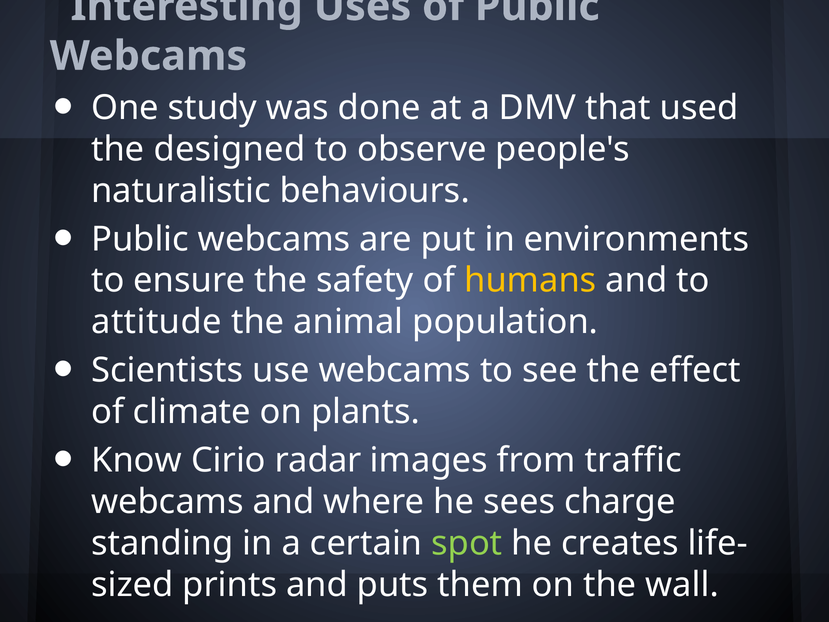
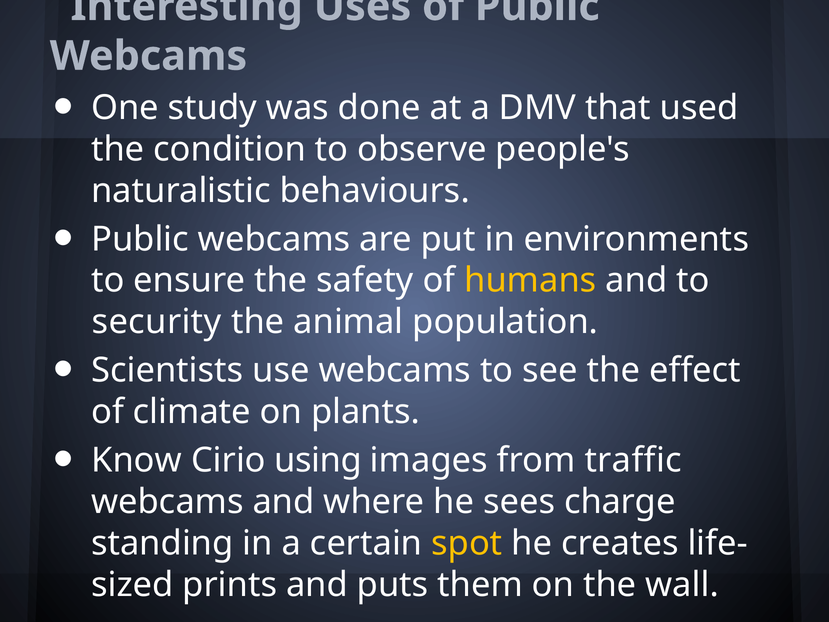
designed: designed -> condition (230, 149)
attitude: attitude -> security (156, 322)
radar: radar -> using (318, 460)
spot colour: light green -> yellow (467, 543)
